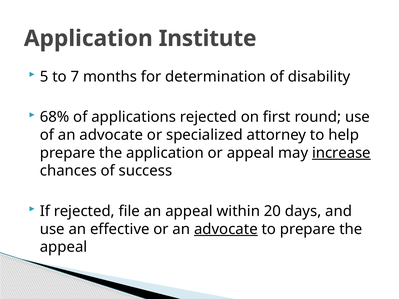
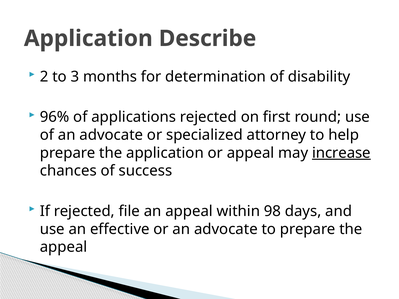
Institute: Institute -> Describe (208, 38)
5: 5 -> 2 (44, 77)
7: 7 -> 3 (75, 77)
68%: 68% -> 96% (55, 117)
20: 20 -> 98 (272, 211)
advocate underline: present -> none (226, 229)
